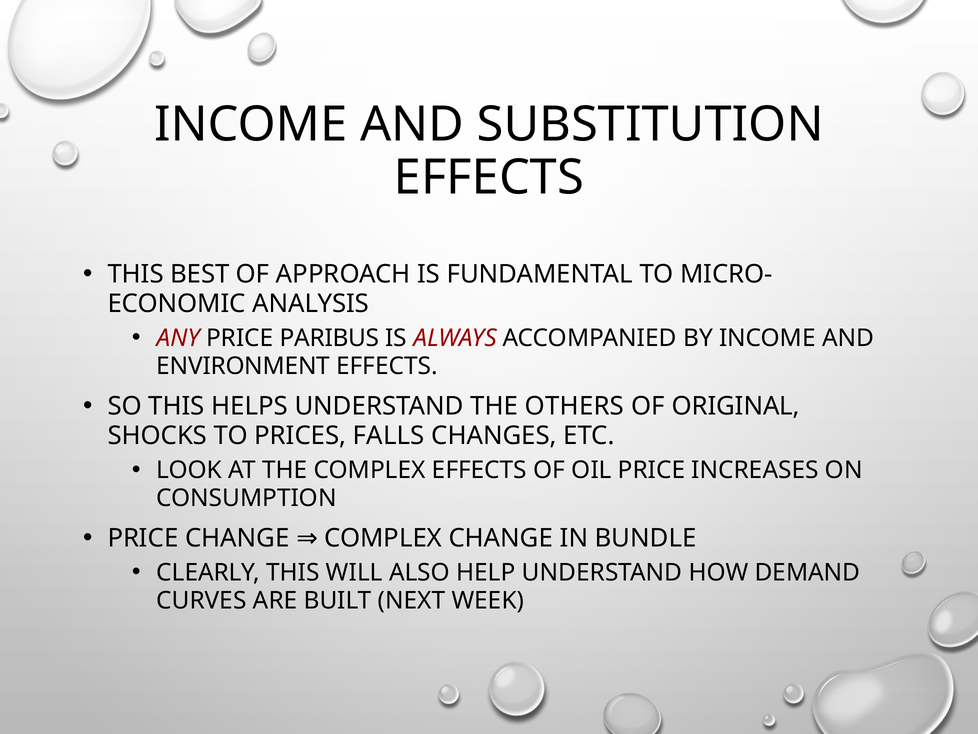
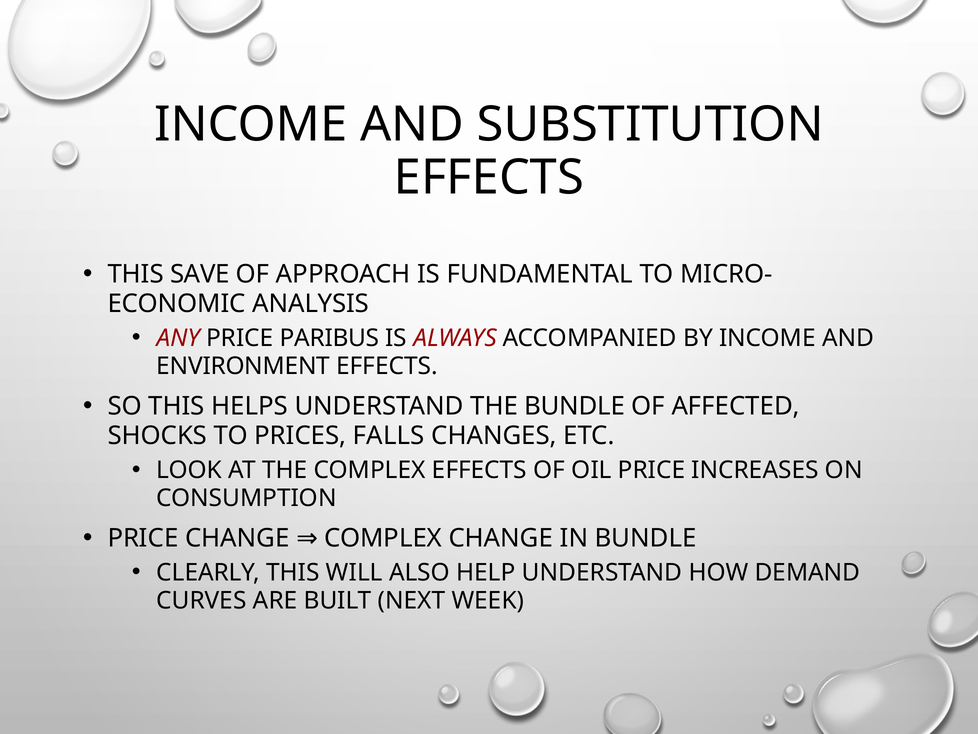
BEST: BEST -> SAVE (200, 274)
THE OTHERS: OTHERS -> BUNDLE (575, 406)
ORIGINAL: ORIGINAL -> AFFECTED (736, 406)
